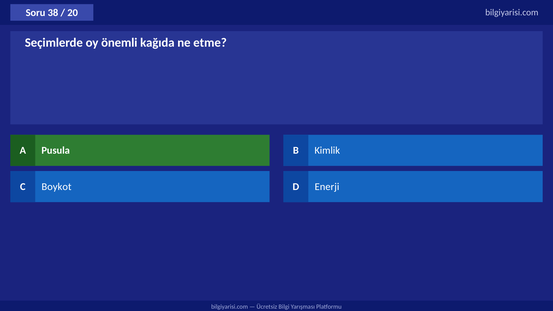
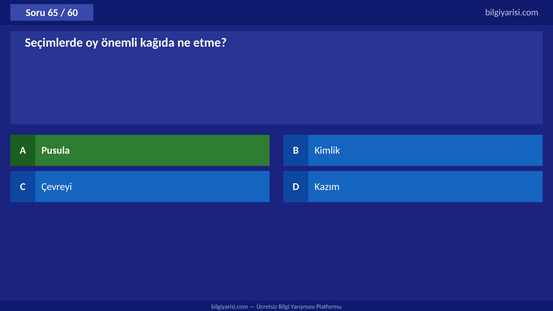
38: 38 -> 65 (53, 13)
20: 20 -> 60 (73, 13)
Boykot: Boykot -> Çevreyi (57, 187)
Enerji: Enerji -> Kazım (327, 187)
